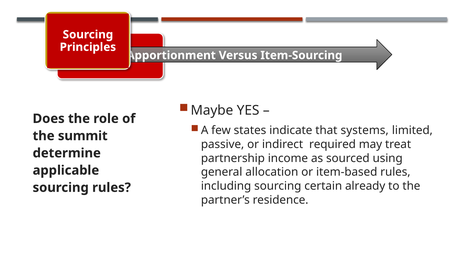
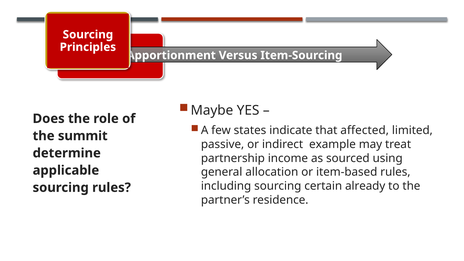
systems: systems -> affected (365, 130)
required: required -> example (332, 144)
